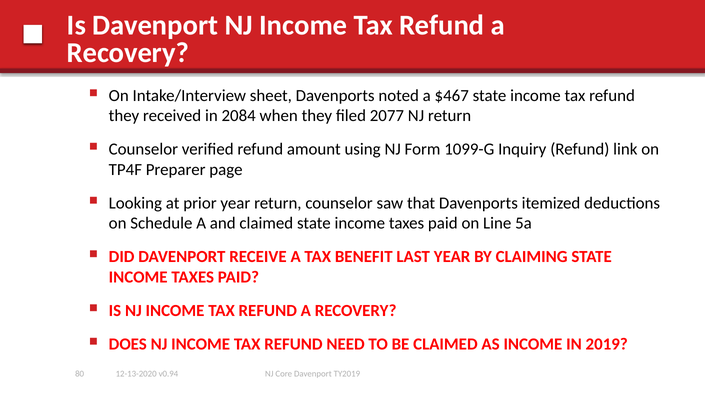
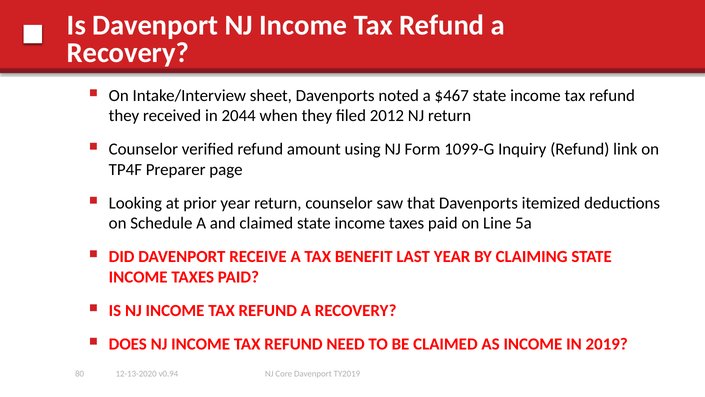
2084: 2084 -> 2044 (239, 116)
2077: 2077 -> 2012 (387, 116)
